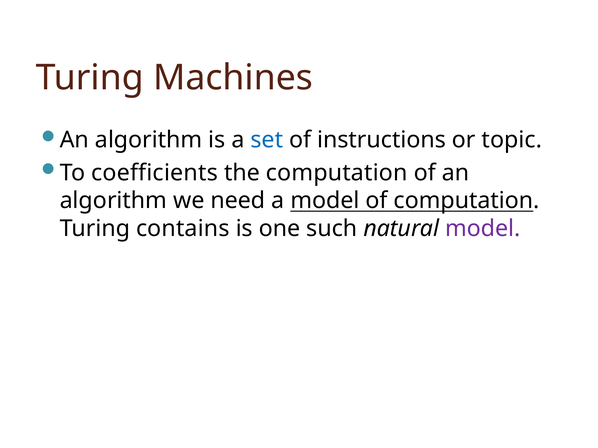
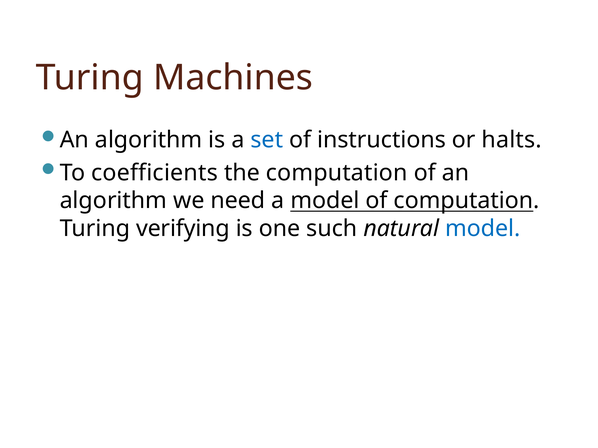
topic: topic -> halts (512, 140)
contains: contains -> verifying (183, 229)
model colour: purple -> blue (483, 229)
